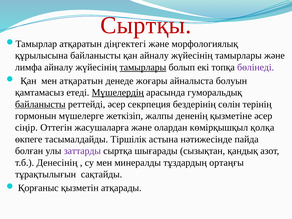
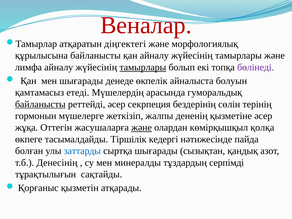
Сыртқы: Сыртқы -> Веналар (146, 25)
мен атқаратын: атқаратын -> шығарады (81, 81)
жоғары: жоғары -> өкпелік (152, 81)
Мүшелердің underline: present -> none (118, 93)
сіңір: сіңір -> жұқа (27, 128)
және underline: none -> present (142, 128)
астына: астына -> кедергі (164, 139)
заттарды colour: purple -> blue (82, 151)
ортаңғы: ортаңғы -> серпiмдi (227, 163)
